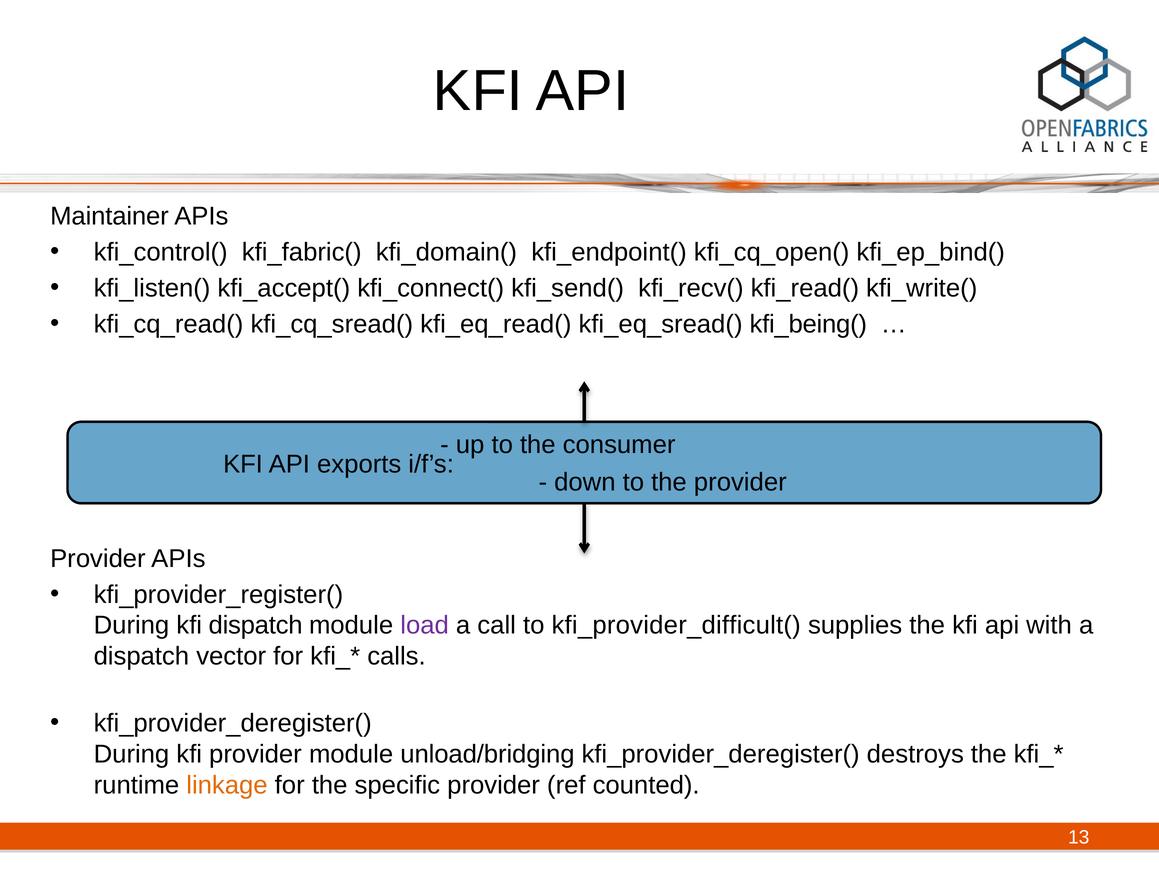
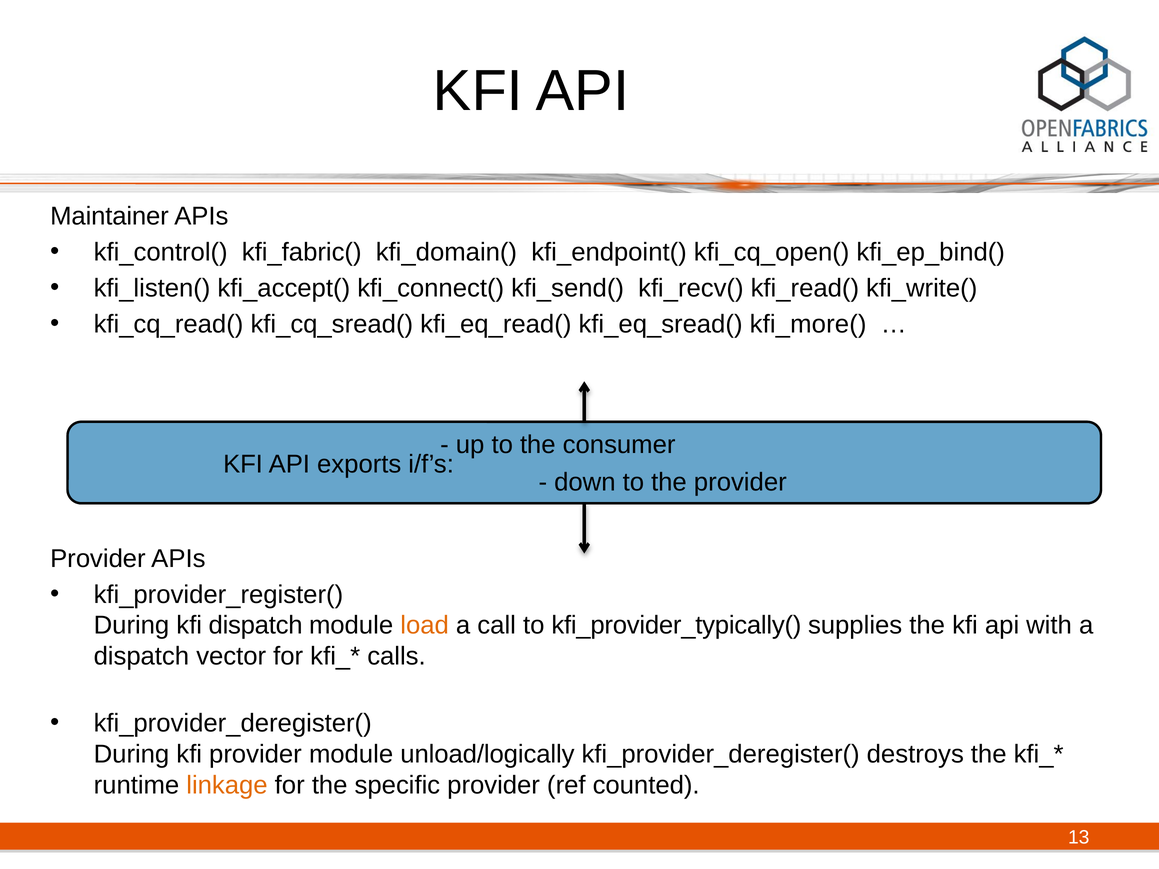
kfi_being(: kfi_being( -> kfi_more( (808, 324)
load colour: purple -> orange (425, 626)
kfi_provider_difficult(: kfi_provider_difficult( -> kfi_provider_typically( (676, 626)
unload/bridging: unload/bridging -> unload/logically (487, 754)
